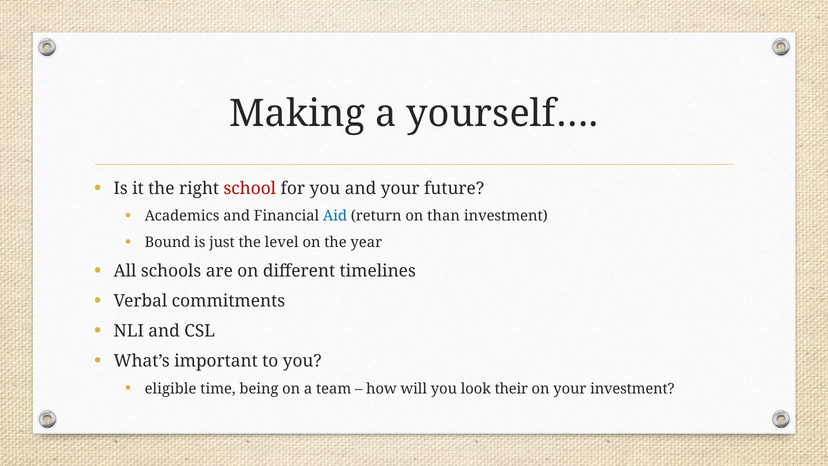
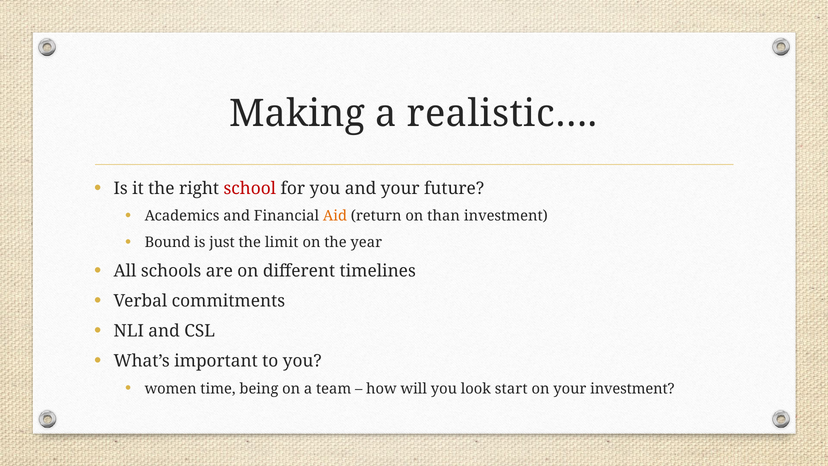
yourself…: yourself… -> realistic… (502, 114)
Aid colour: blue -> orange (335, 216)
level: level -> limit (282, 242)
eligible: eligible -> women (171, 388)
their: their -> start (511, 388)
